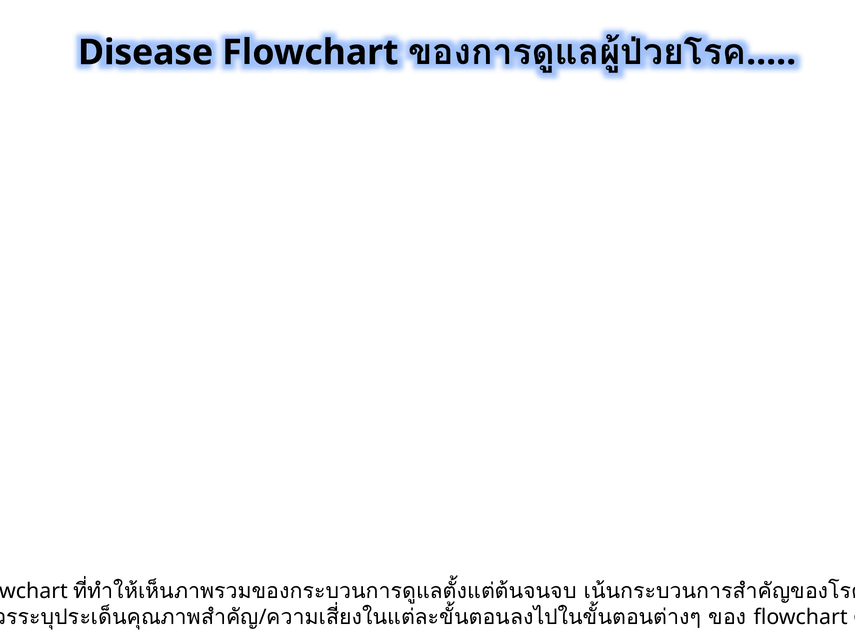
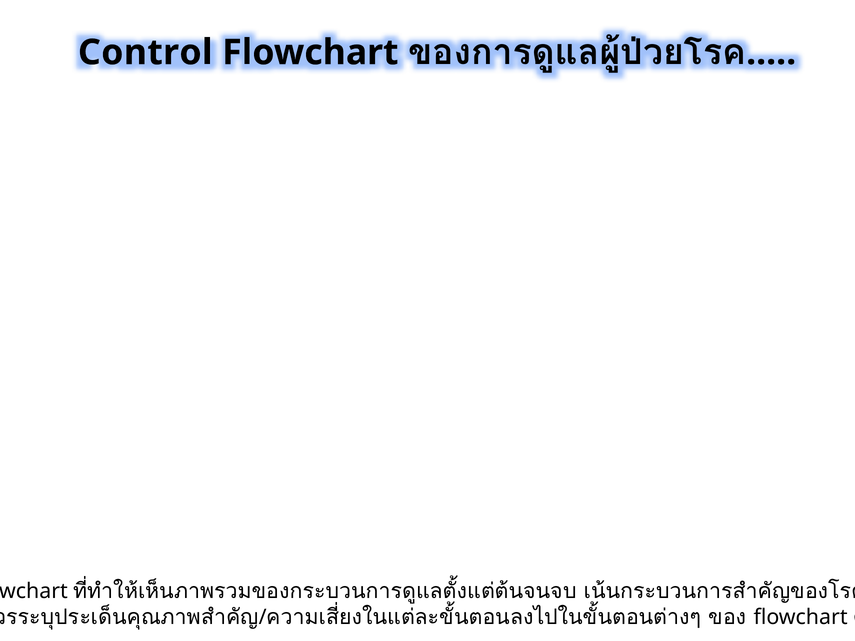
Disease: Disease -> Control (145, 53)
